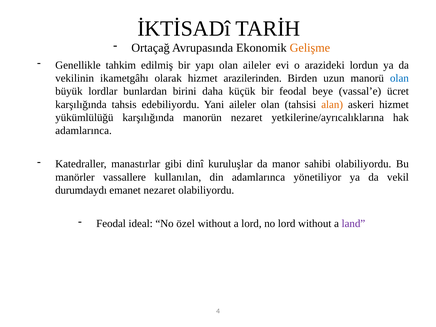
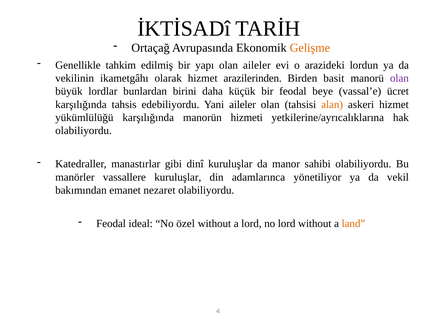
uzun: uzun -> basit (334, 78)
olan colour: blue -> purple (399, 78)
manorün nezaret: nezaret -> hizmeti (247, 117)
adamlarınca: adamlarınca -> olabiliyordu (84, 131)
vassallere kullanılan: kullanılan -> kuruluşlar (178, 177)
durumdaydı: durumdaydı -> bakımından (81, 190)
land colour: purple -> orange (353, 224)
